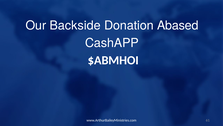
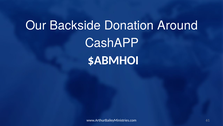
Abased: Abased -> Around (178, 25)
